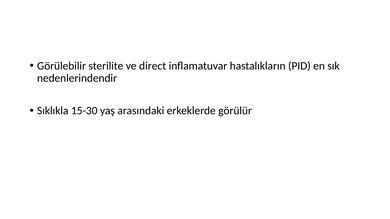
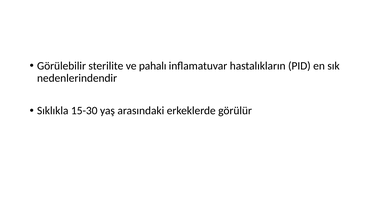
direct: direct -> pahalı (153, 66)
